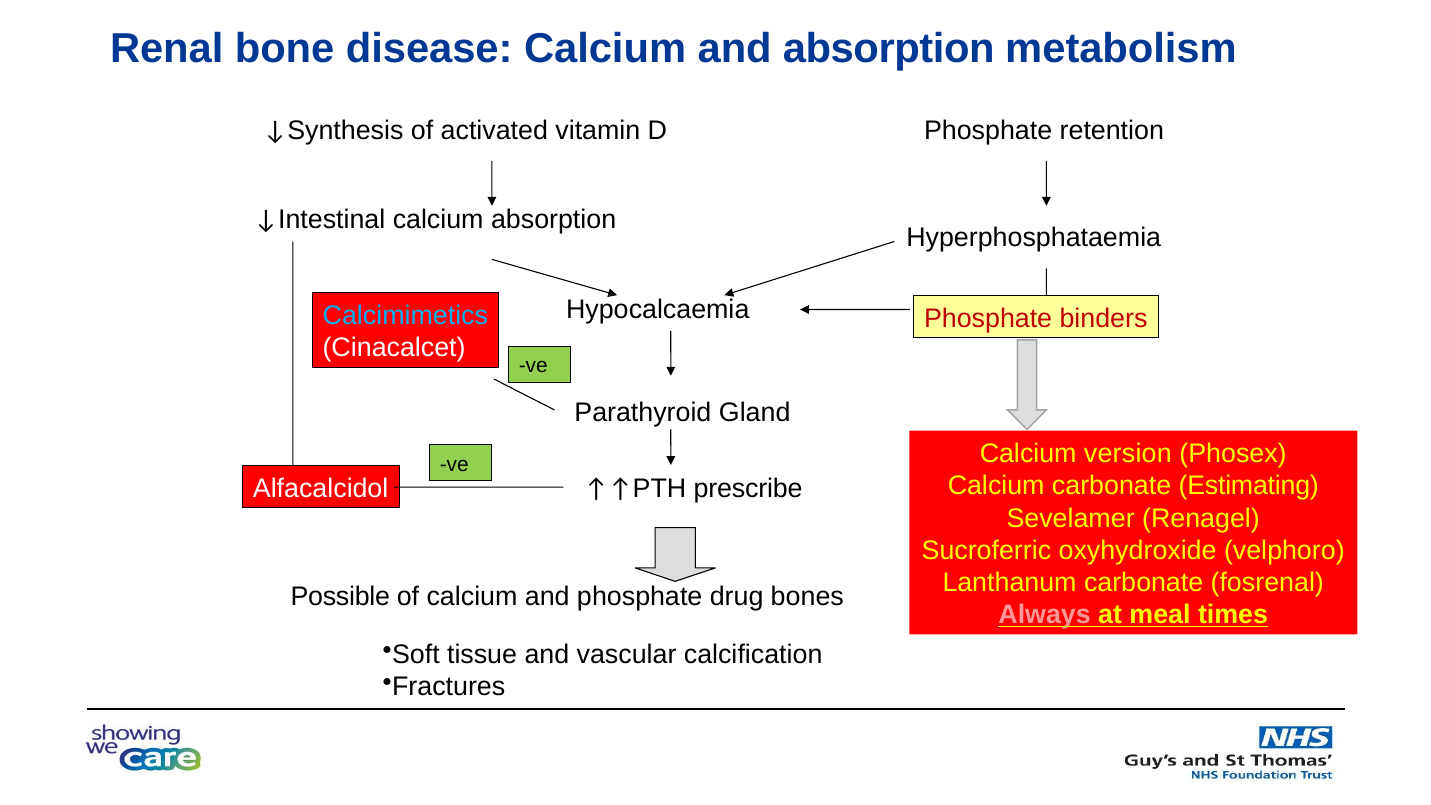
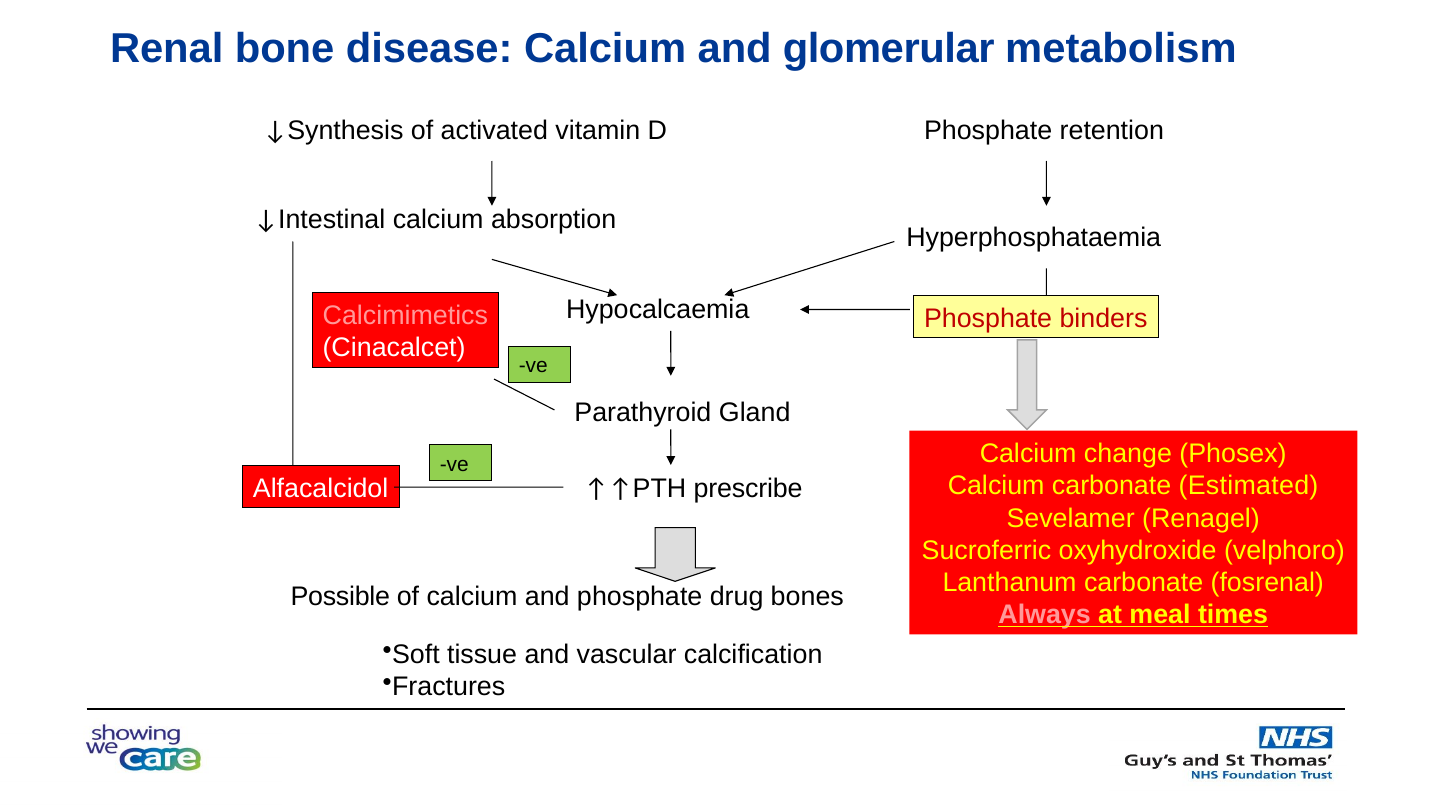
and absorption: absorption -> glomerular (889, 49)
Calcimimetics colour: light blue -> pink (405, 316)
version: version -> change (1128, 454)
Estimating: Estimating -> Estimated (1249, 486)
